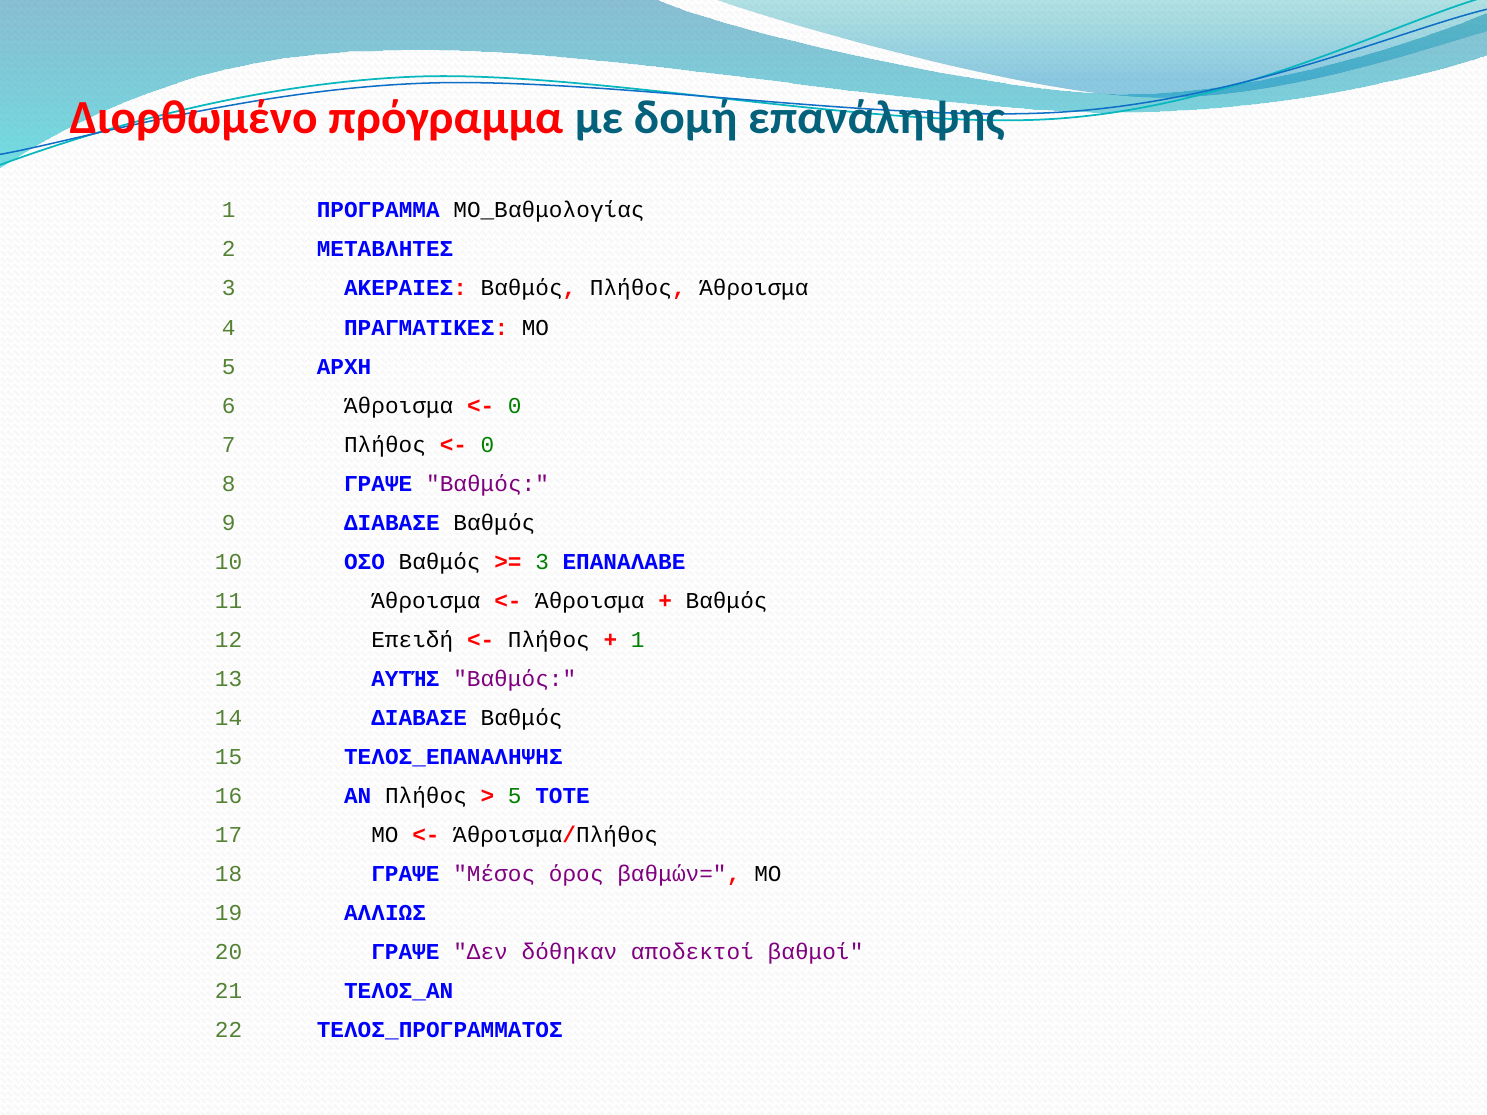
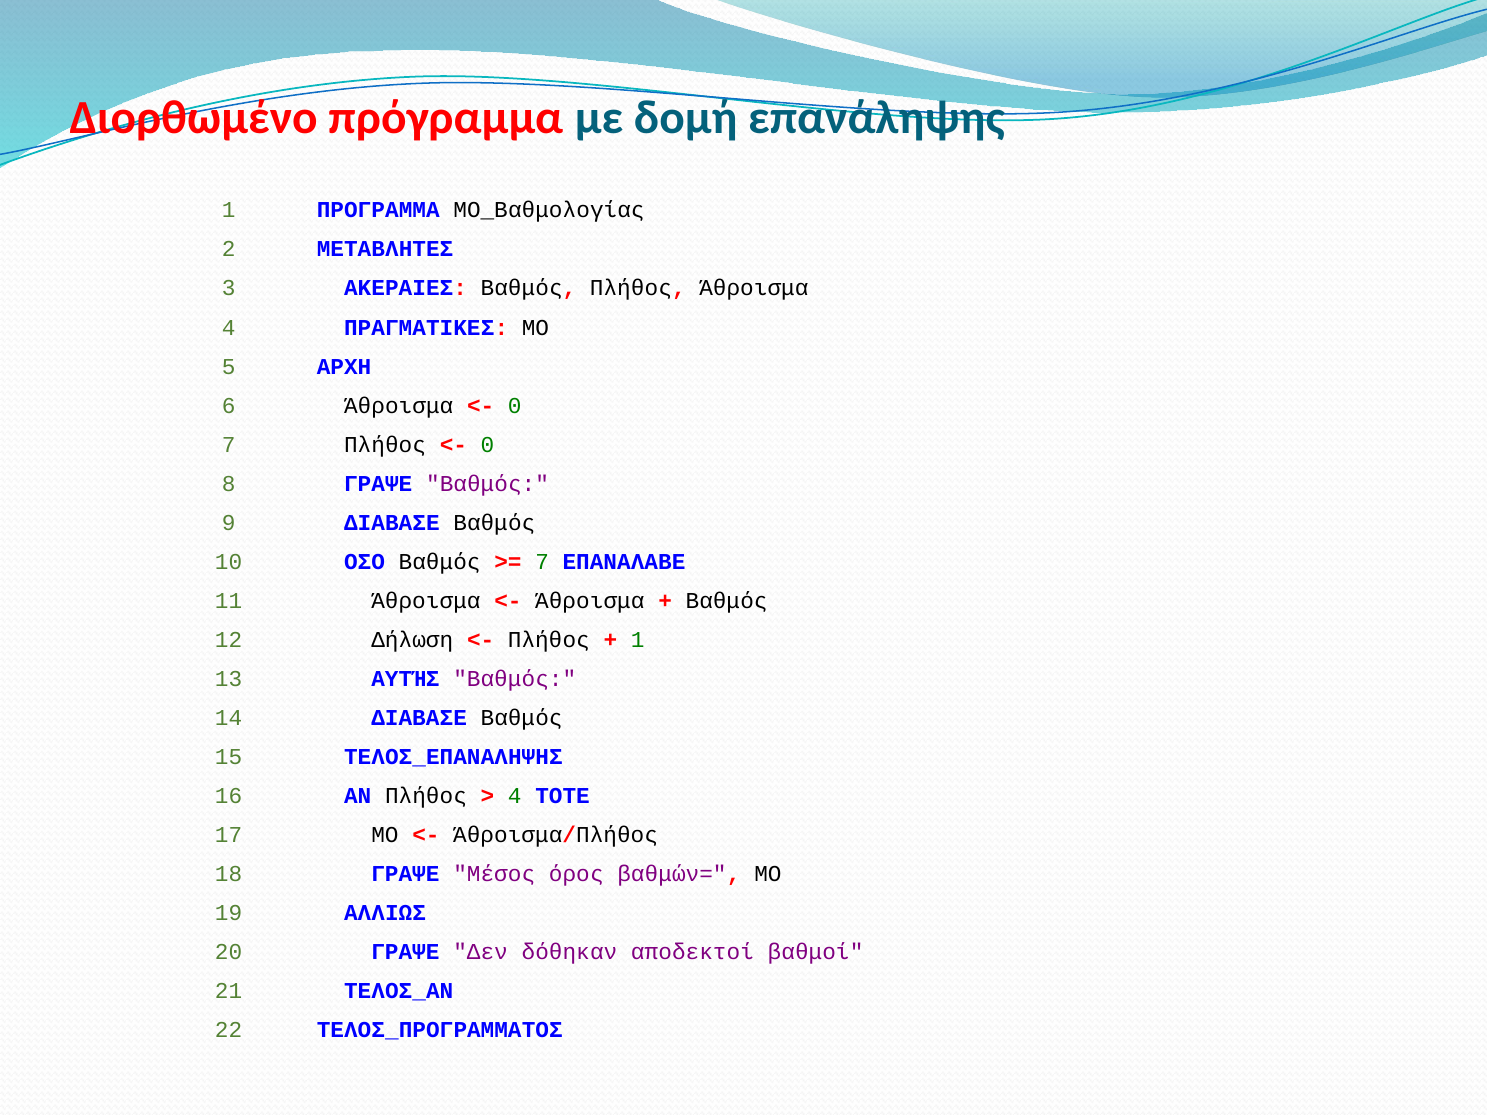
3: 3 -> 7 (542, 562)
Επειδή: Επειδή -> Δήλωση (412, 640)
5: 5 -> 4 (515, 796)
